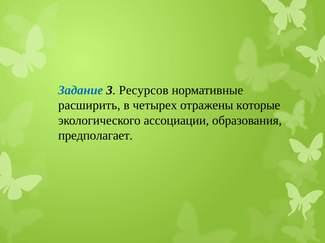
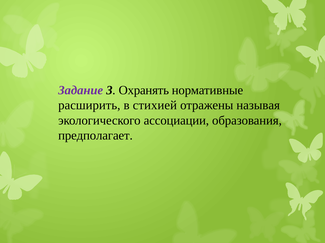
Задание colour: blue -> purple (81, 90)
Ресурсов: Ресурсов -> Охранять (144, 90)
четырех: четырех -> стихией (155, 106)
которые: которые -> называя (258, 106)
